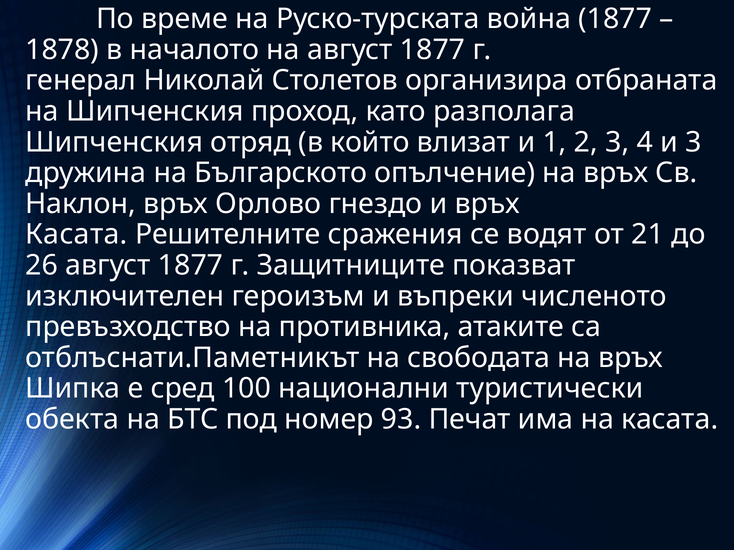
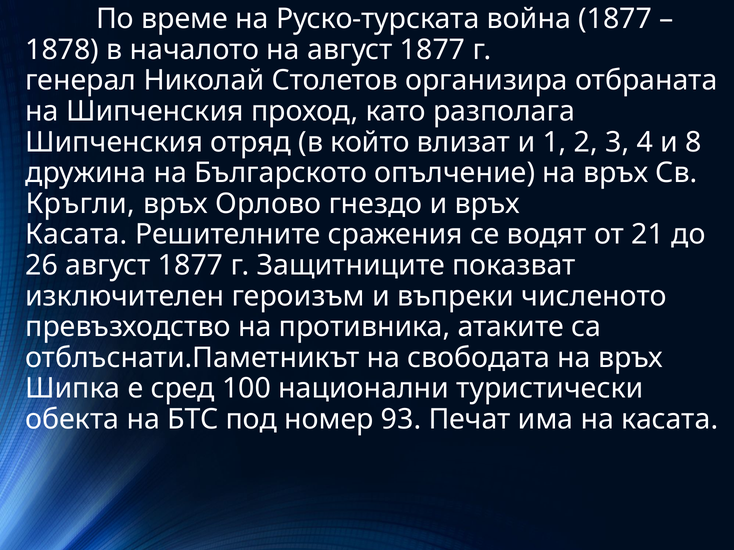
и 3: 3 -> 8 (694, 142)
Наклон: Наклон -> Кръгли (80, 204)
